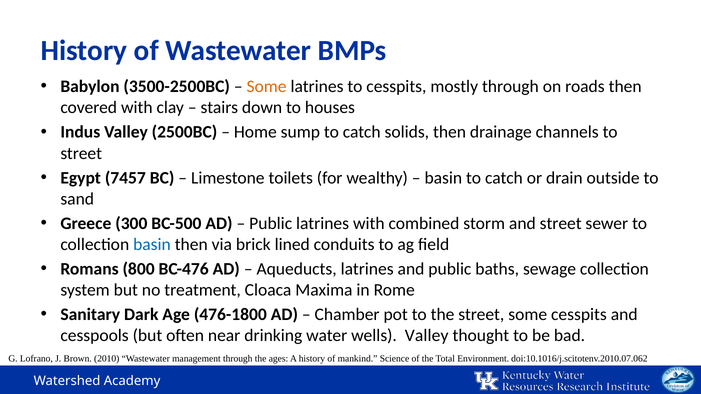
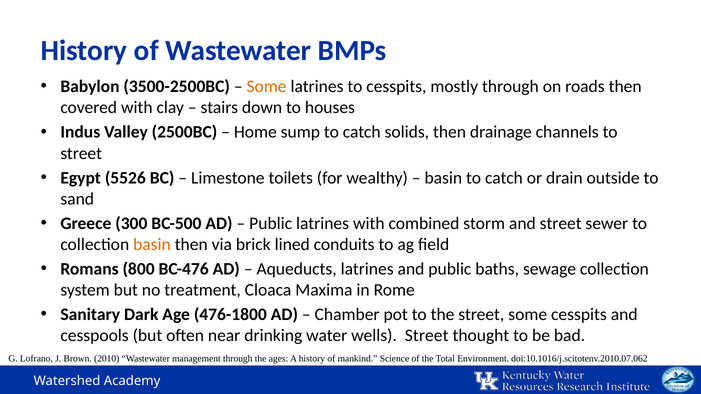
7457: 7457 -> 5526 (125, 178)
basin colour: blue -> orange (152, 244)
wells Valley: Valley -> Street (427, 336)
